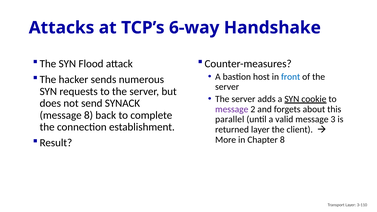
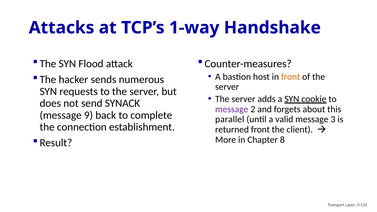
6-way: 6-way -> 1-way (194, 28)
front colour: blue -> orange (291, 77)
message 8: 8 -> 9 (89, 115)
returned layer: layer -> front (260, 130)
